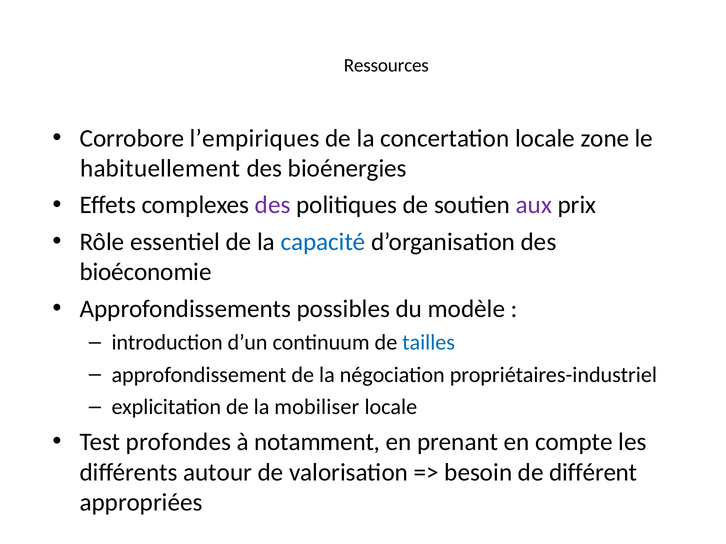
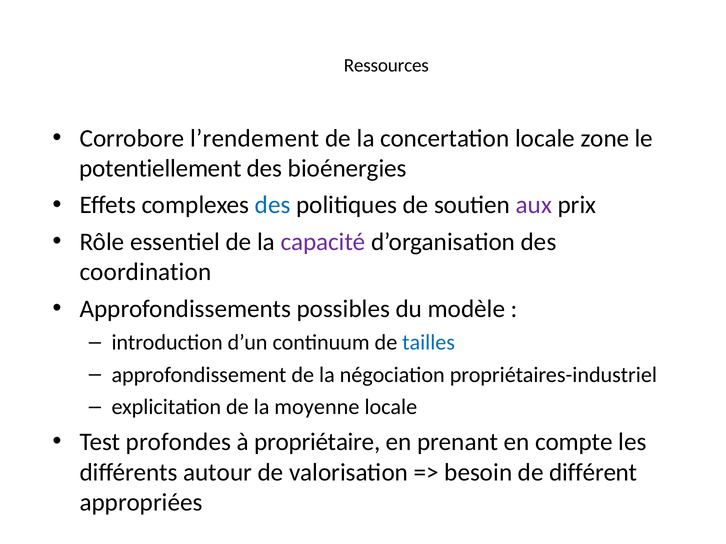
l’empiriques: l’empiriques -> l’rendement (255, 138)
habituellement: habituellement -> potentiellement (160, 169)
des colour: purple -> blue (273, 205)
capacité colour: blue -> purple (323, 242)
bioéconomie: bioéconomie -> coordination (146, 272)
mobiliser: mobiliser -> moyenne (317, 407)
notamment: notamment -> propriétaire (317, 442)
